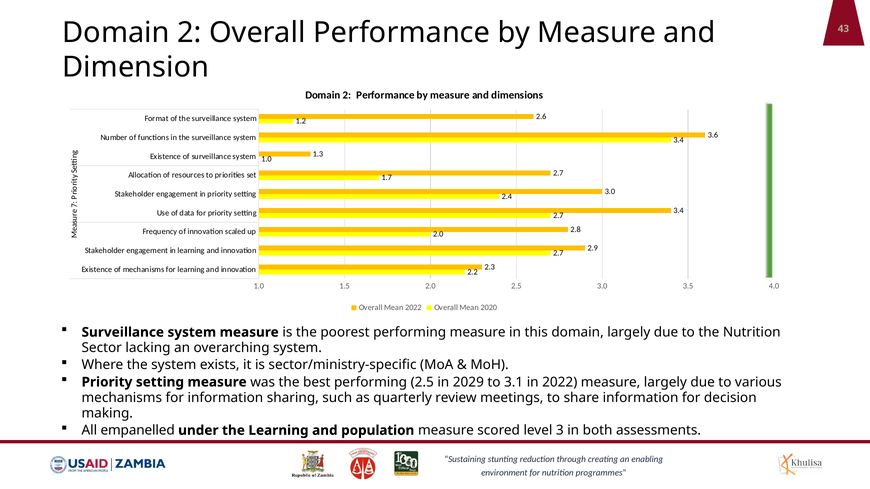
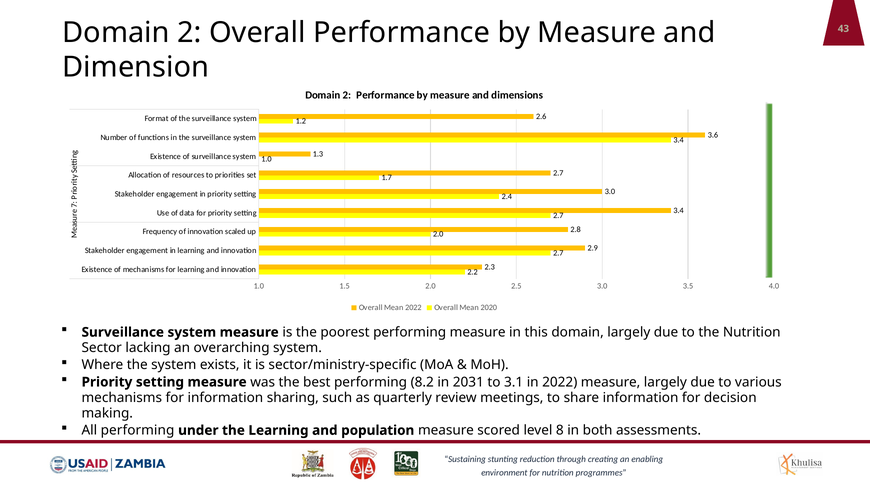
performing 2.5: 2.5 -> 8.2 (422, 382)
2029: 2029 -> 2031 (468, 382)
All empanelled: empanelled -> performing (138, 431)
3: 3 -> 8 (560, 431)
